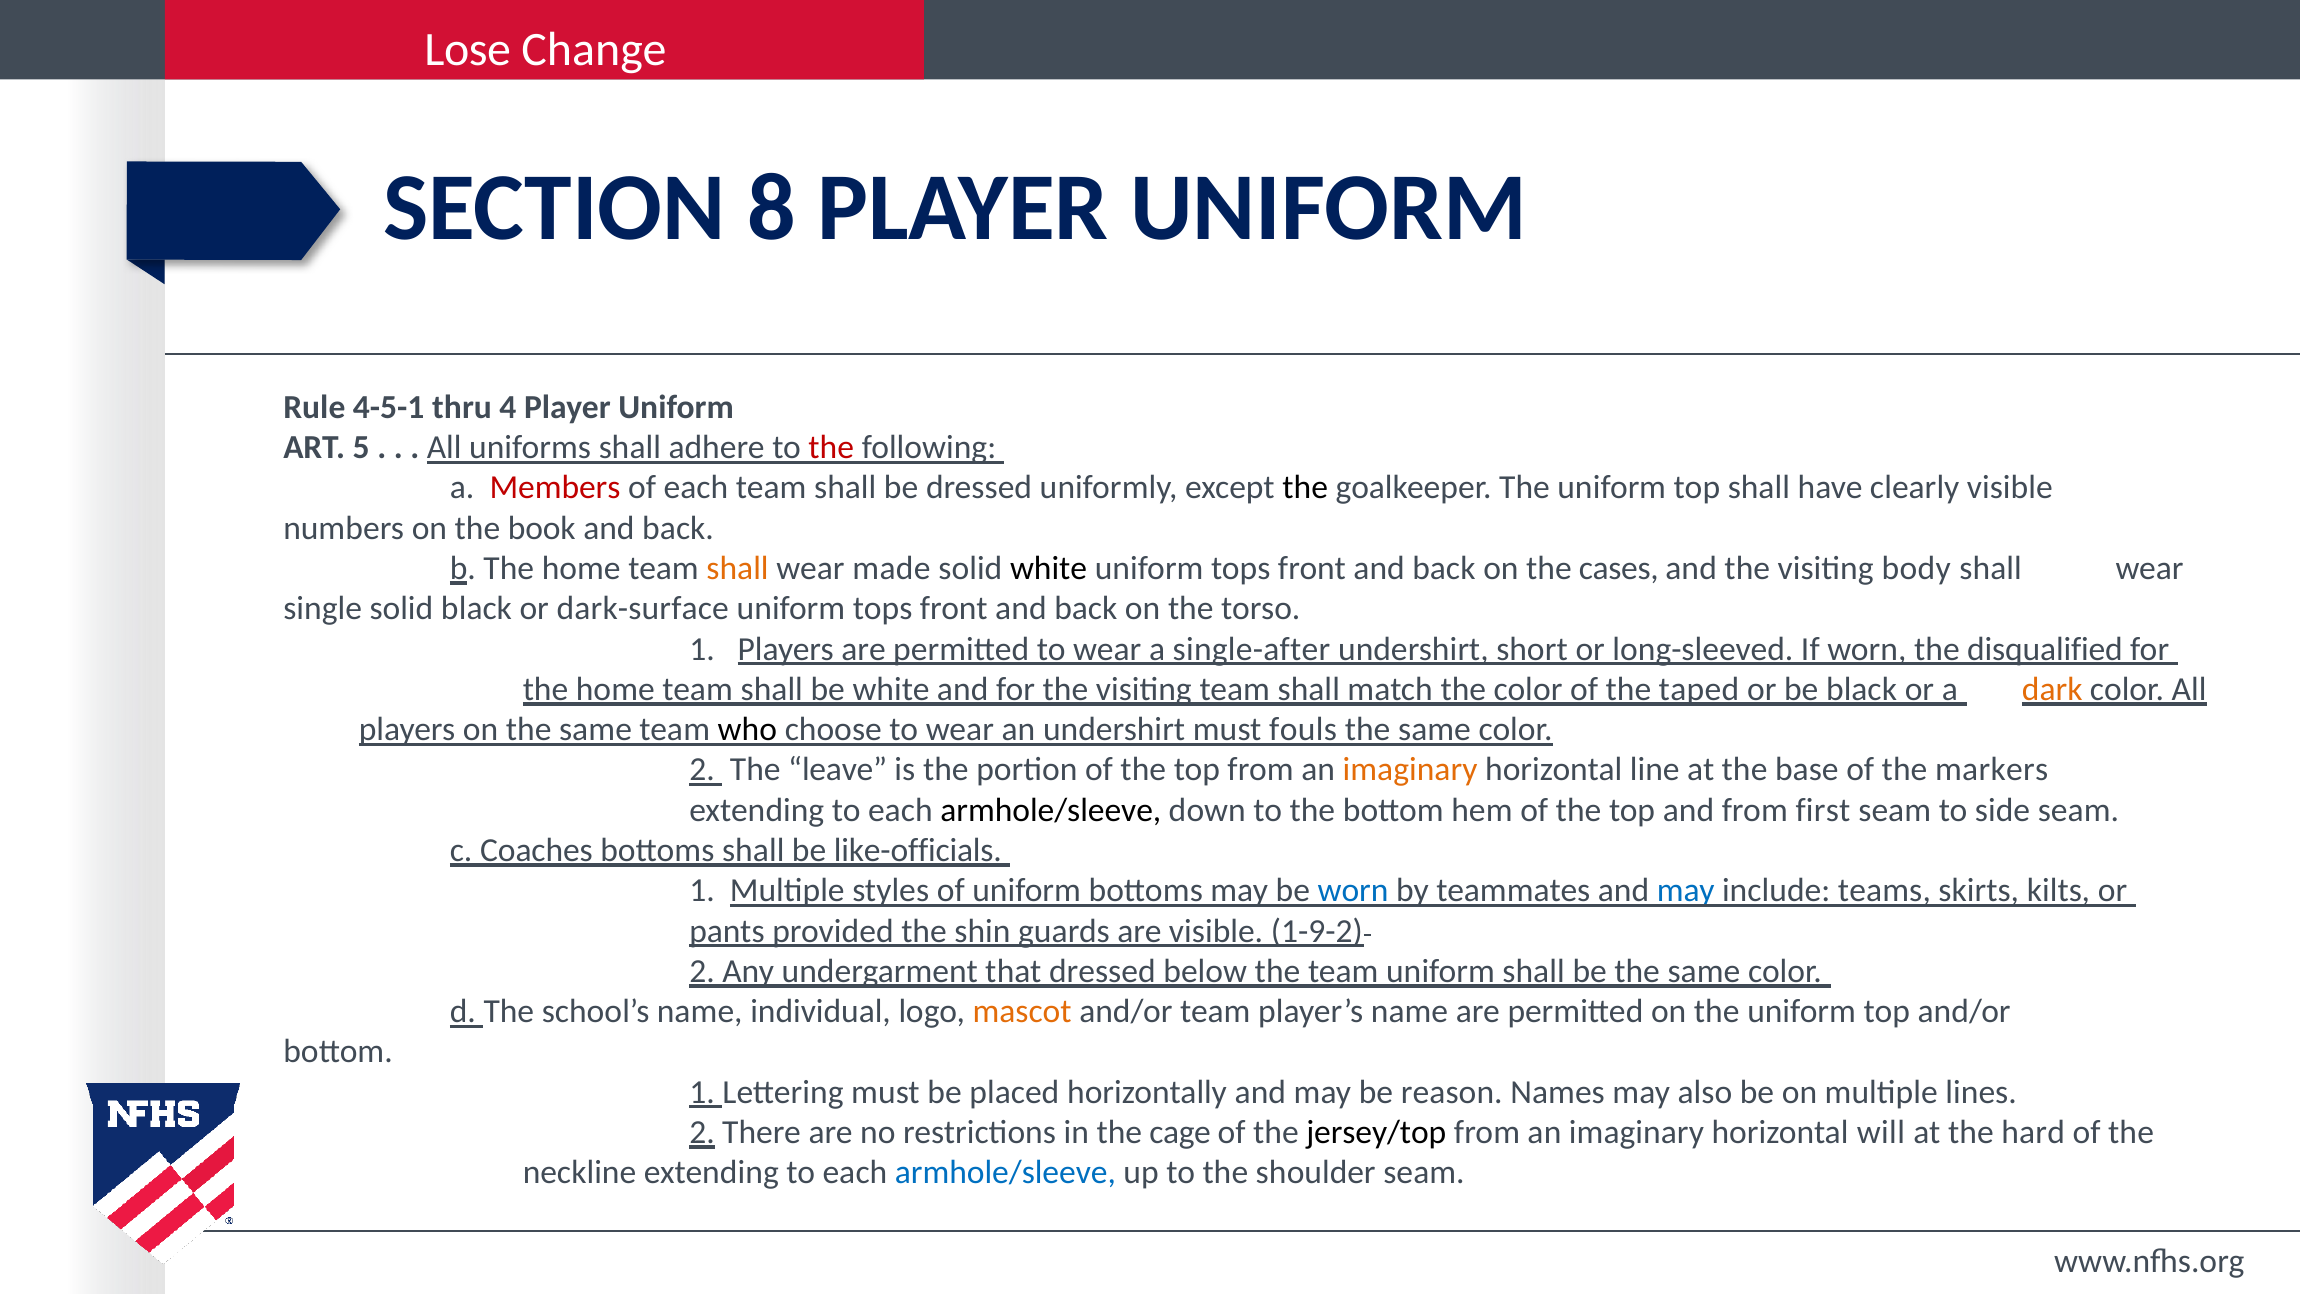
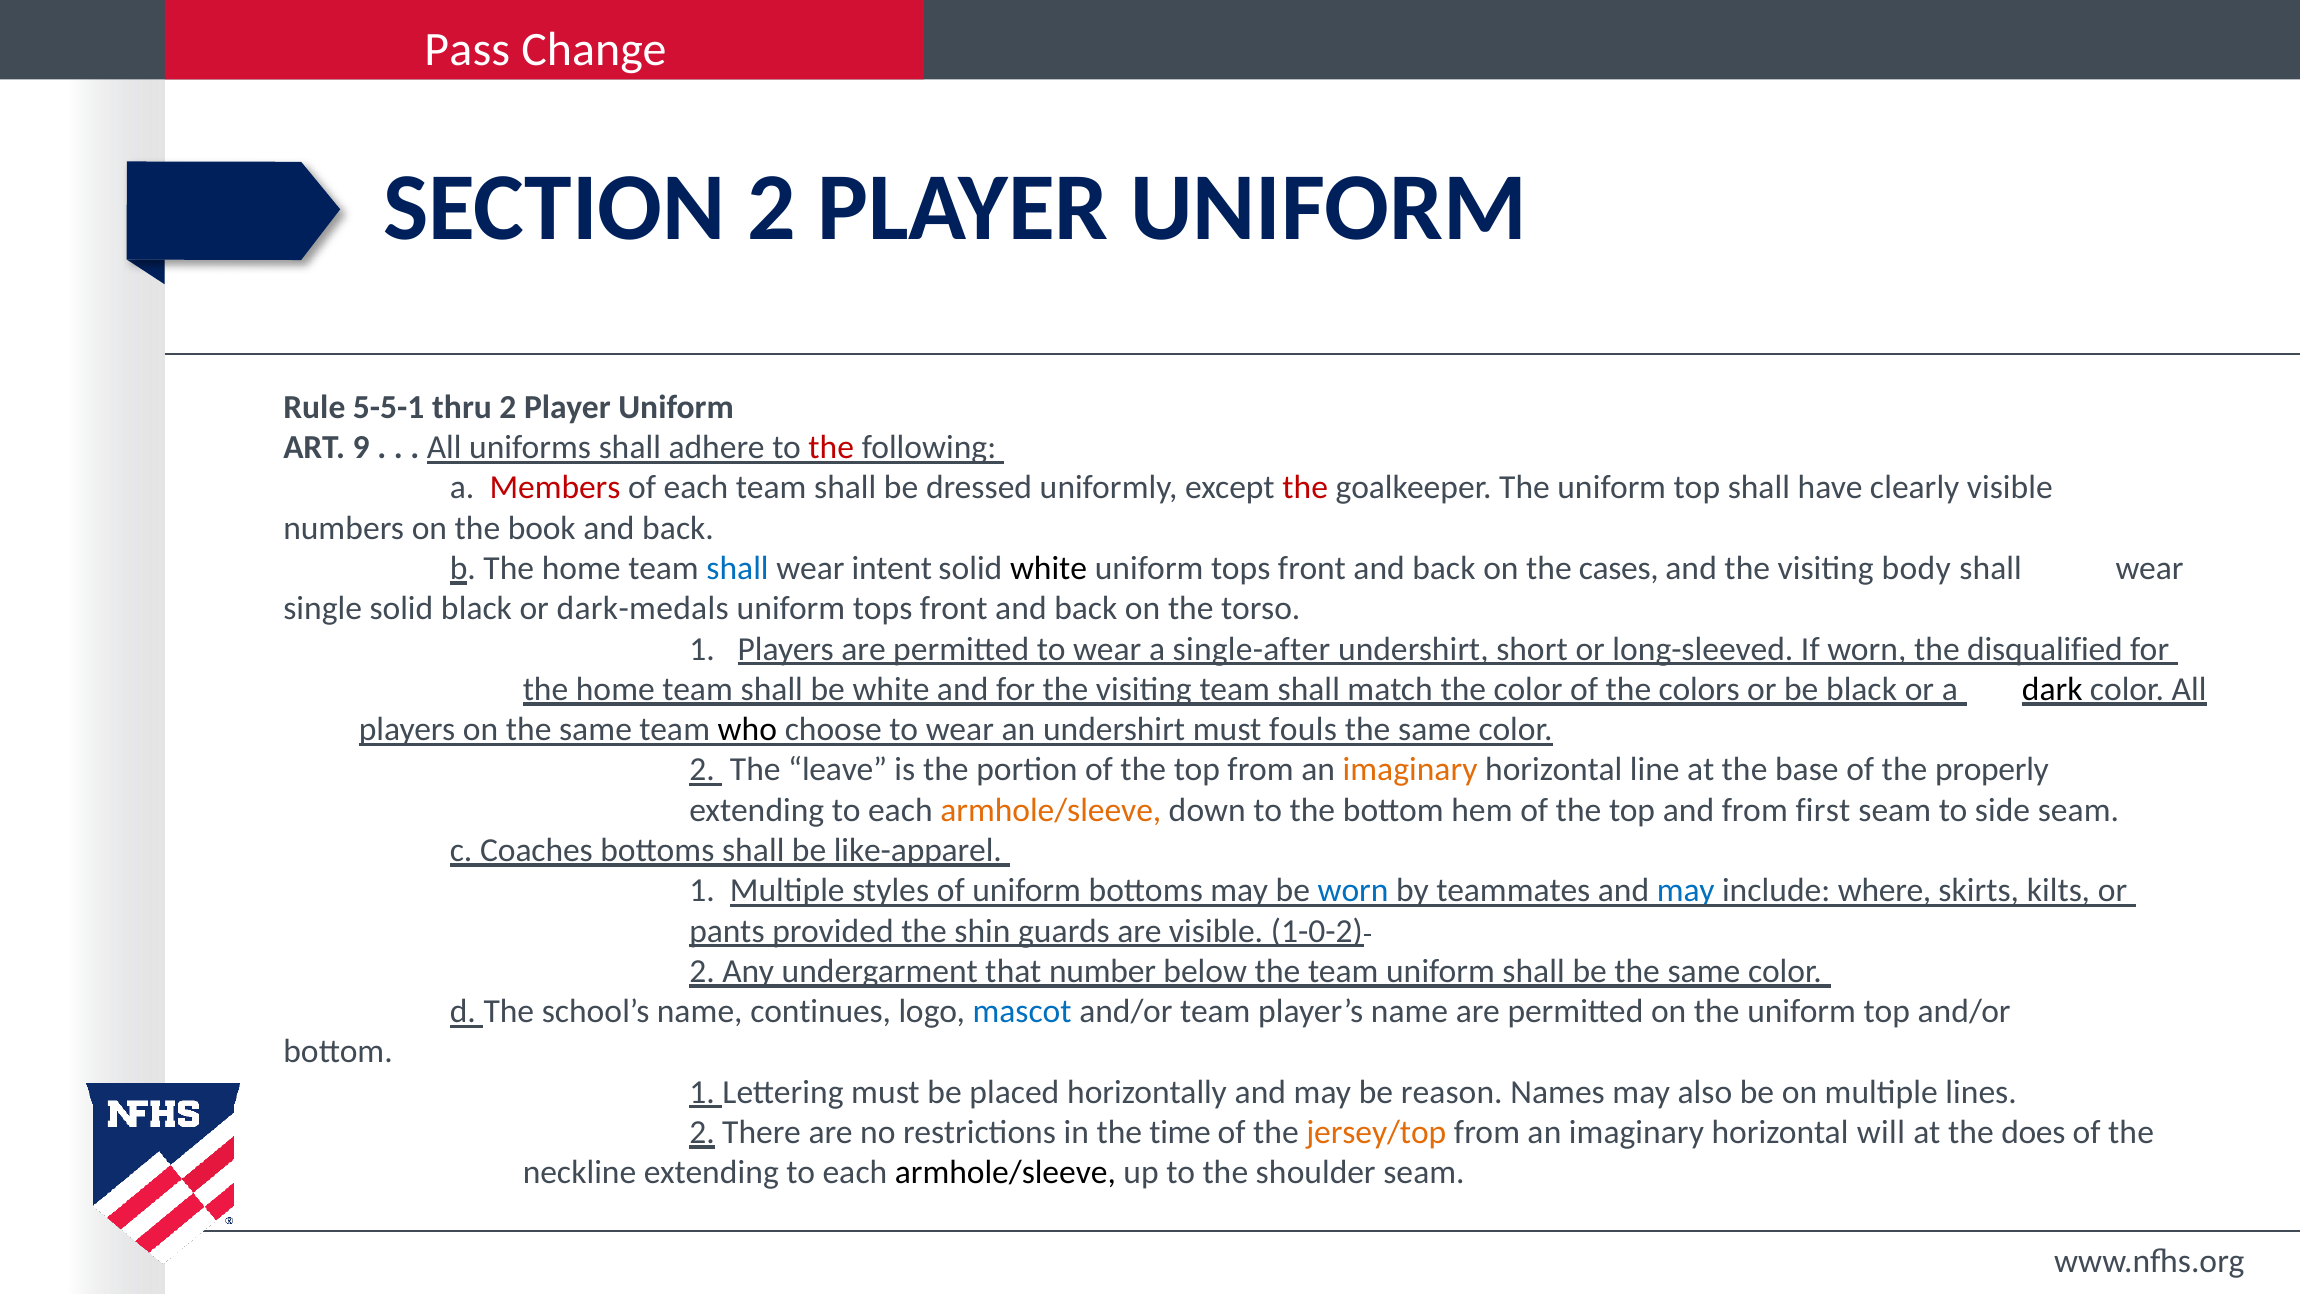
Lose: Lose -> Pass (467, 50)
SECTION 8: 8 -> 2 (771, 207)
4-5-1: 4-5-1 -> 5-5-1 (389, 407)
thru 4: 4 -> 2 (508, 407)
5: 5 -> 9 (361, 448)
the colour: black -> red (1305, 488)
shall colour: orange -> blue (738, 568)
made: made -> intent (892, 568)
dark-surface: dark-surface -> dark-medals (643, 609)
taped: taped -> colors (1699, 689)
dark colour: orange -> black (2052, 689)
markers: markers -> properly (1992, 770)
armhole/sleeve colour: black -> orange (1051, 810)
like-officials: like-officials -> like-apparel (918, 850)
teams: teams -> where (1885, 891)
1-9-2: 1-9-2 -> 1-0-2 (1317, 931)
that dressed: dressed -> number (1102, 971)
individual: individual -> continues (821, 1011)
mascot colour: orange -> blue (1022, 1011)
cage: cage -> time (1180, 1132)
jersey/top colour: black -> orange (1376, 1132)
hard: hard -> does (2033, 1132)
armhole/sleeve colour: blue -> black (1005, 1172)
